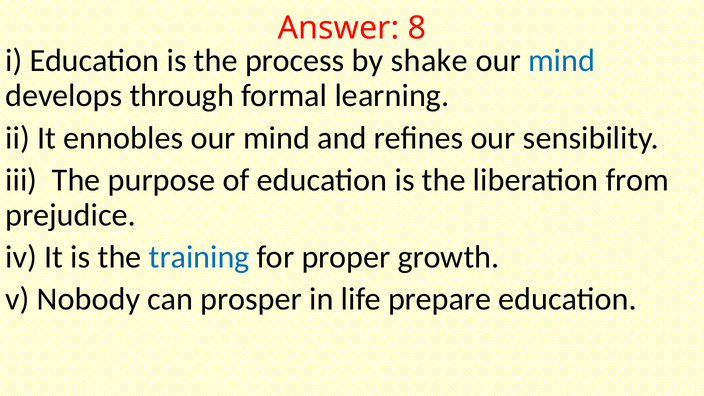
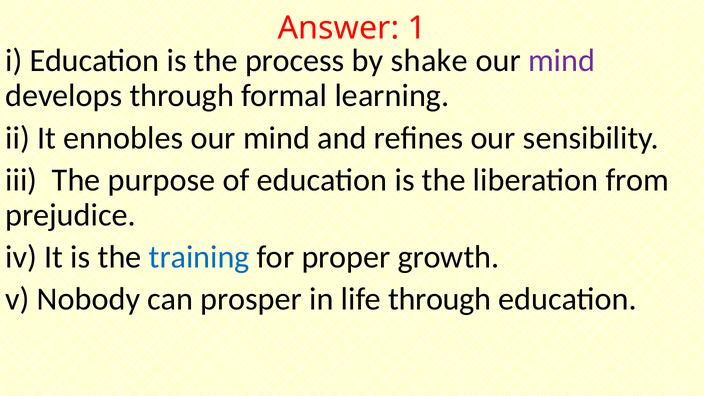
8: 8 -> 1 (417, 28)
mind colour: blue -> purple (562, 61)
life prepare: prepare -> through (440, 299)
